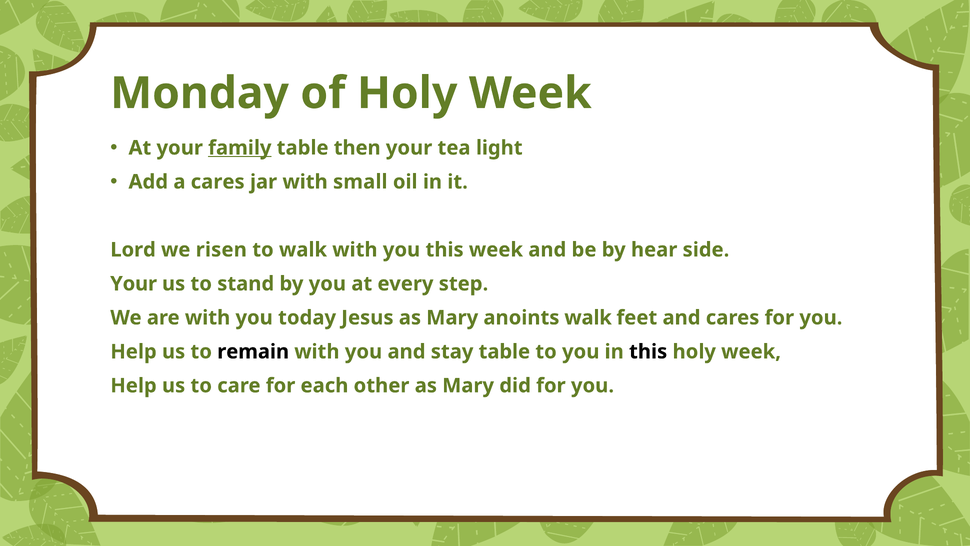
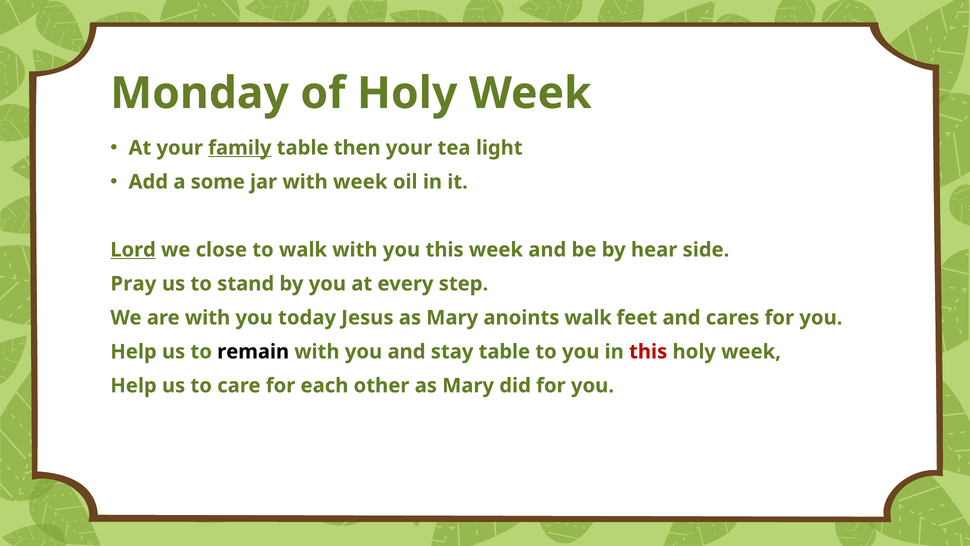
a cares: cares -> some (218, 182)
with small: small -> week (360, 182)
Lord underline: none -> present (133, 250)
risen: risen -> close (221, 250)
Your: Your -> Pray (133, 284)
this colour: black -> red (648, 351)
